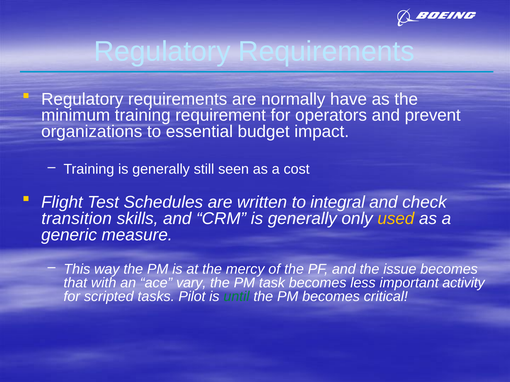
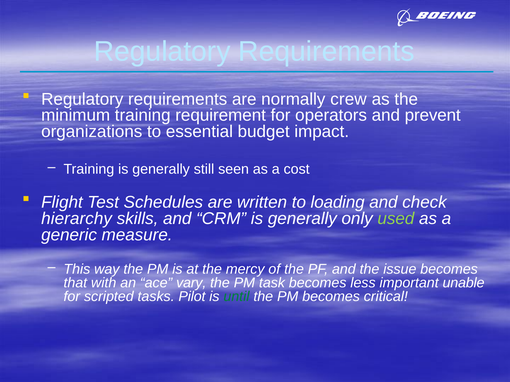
have: have -> crew (348, 99)
integral: integral -> loading (338, 203)
transition: transition -> hierarchy (77, 219)
used colour: yellow -> light green (396, 219)
activity: activity -> unable (464, 283)
